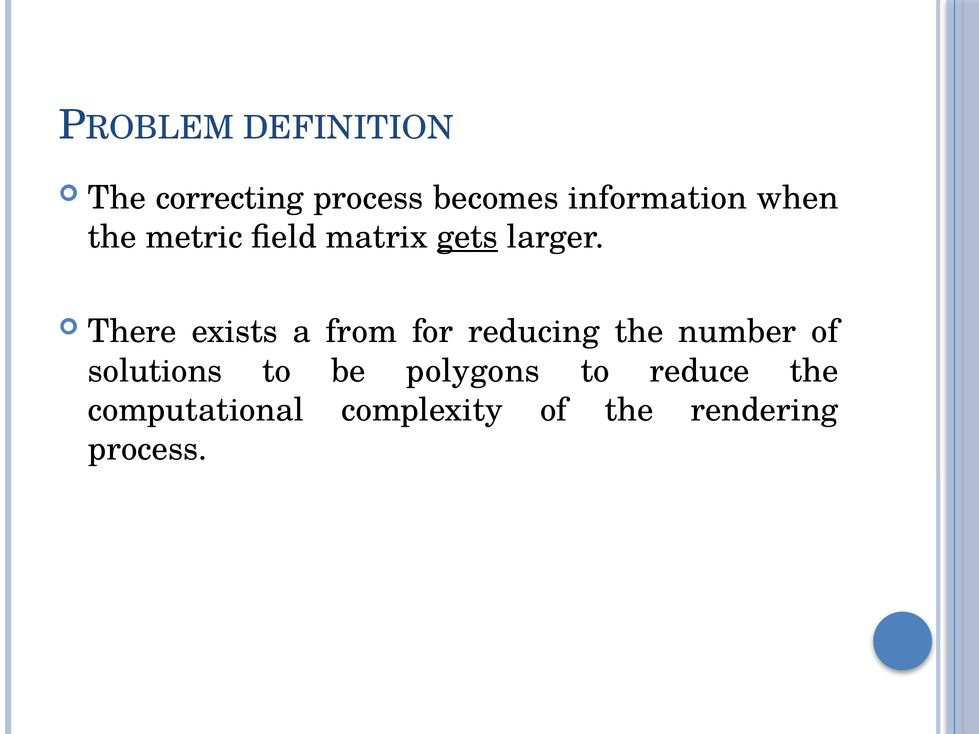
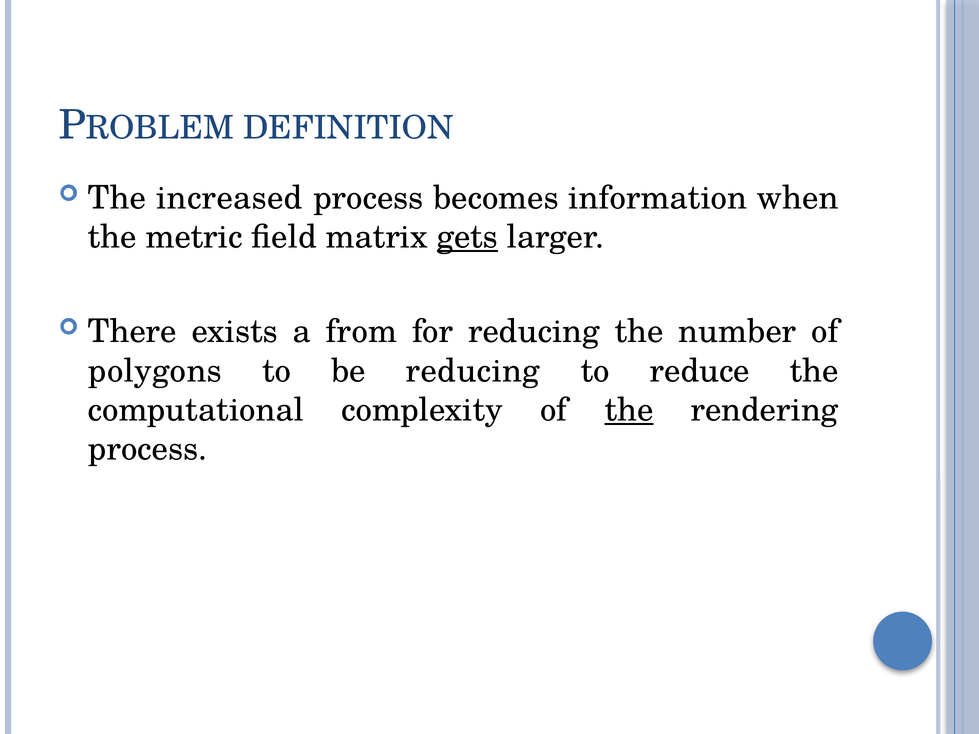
correcting: correcting -> increased (229, 198)
solutions: solutions -> polygons (155, 371)
be polygons: polygons -> reducing (473, 371)
the underline: none -> present (629, 410)
